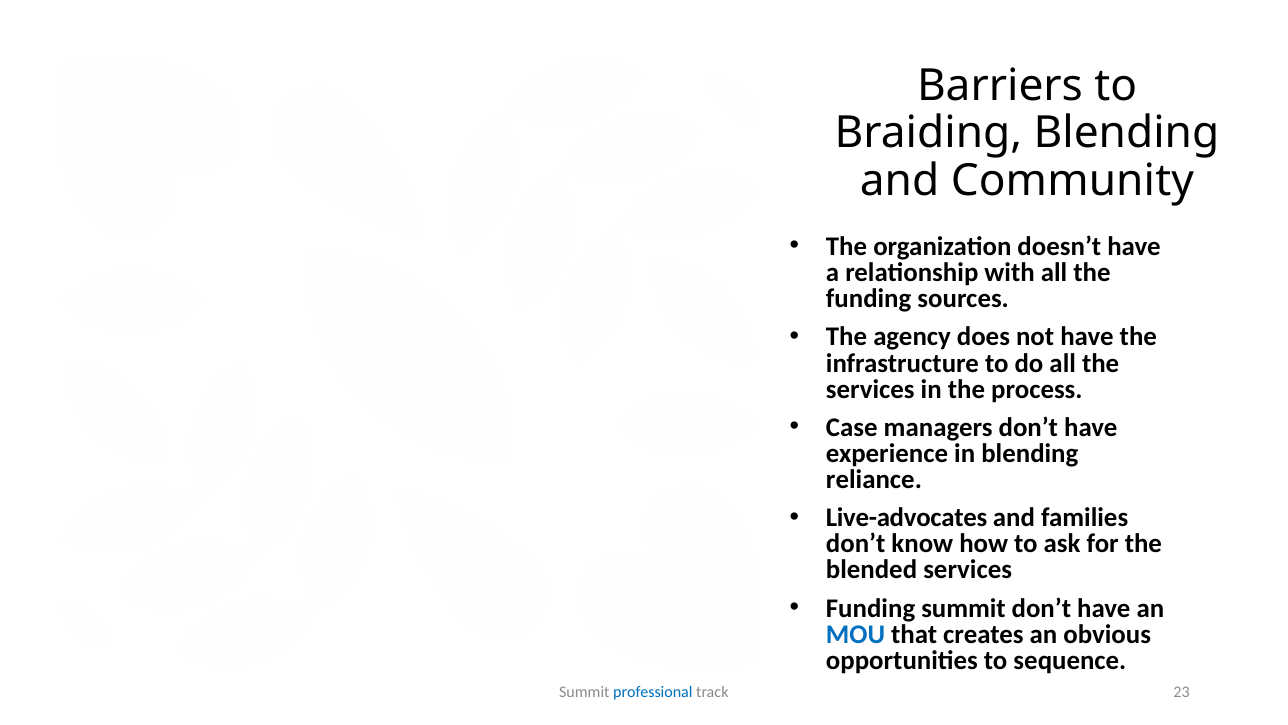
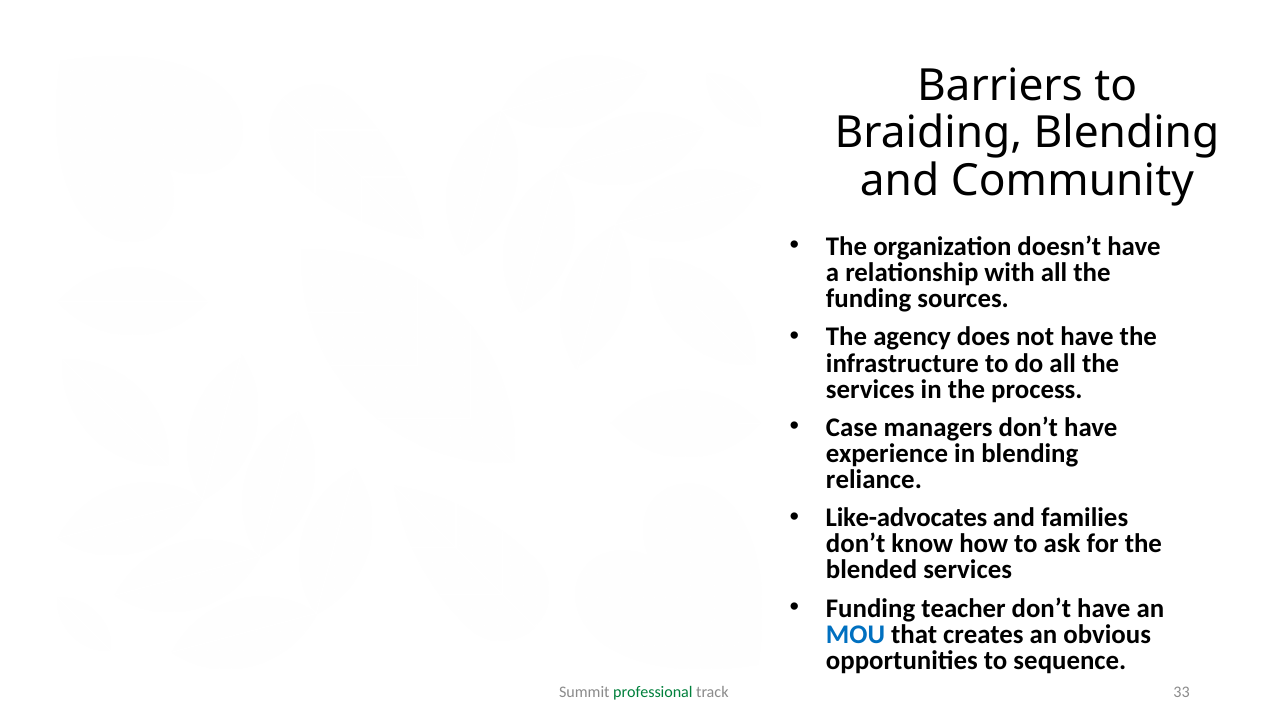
Live-advocates: Live-advocates -> Like-advocates (907, 517)
Funding summit: summit -> teacher (963, 608)
professional colour: blue -> green (653, 692)
23: 23 -> 33 (1182, 692)
